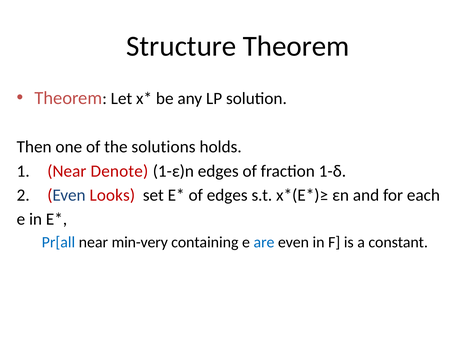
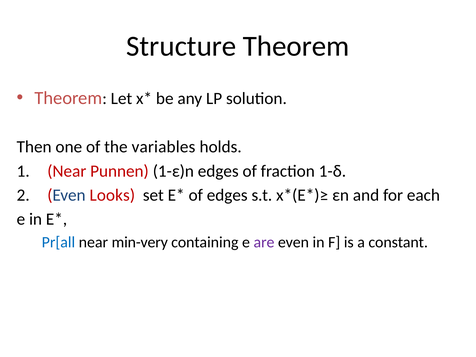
solutions: solutions -> variables (163, 147)
Denote: Denote -> Punnen (119, 171)
are colour: blue -> purple (264, 242)
